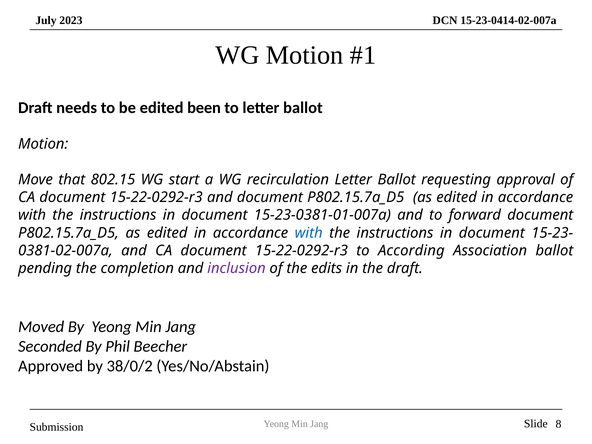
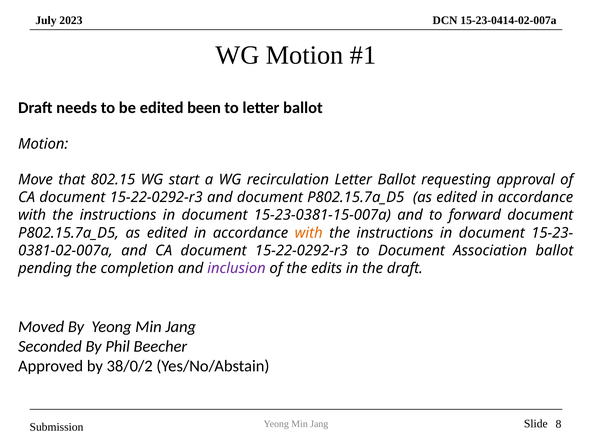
15-23-0381-01-007a: 15-23-0381-01-007a -> 15-23-0381-15-007a (322, 215)
with colour: blue -> orange (309, 233)
to According: According -> Document (411, 251)
